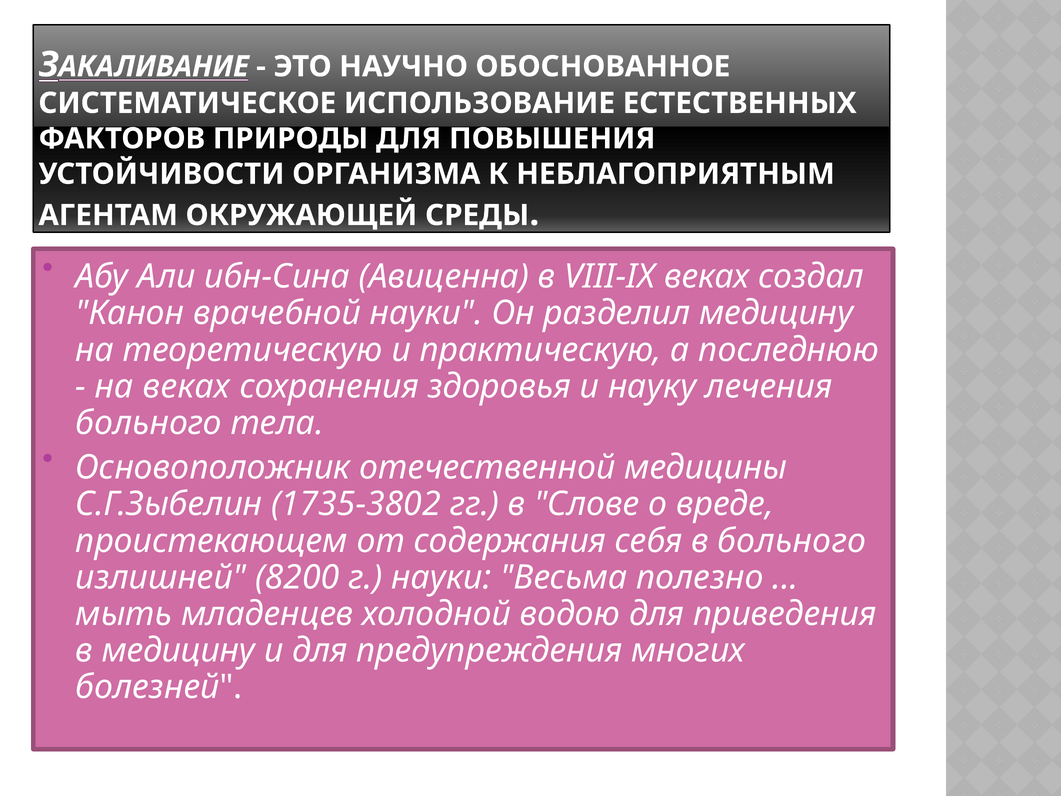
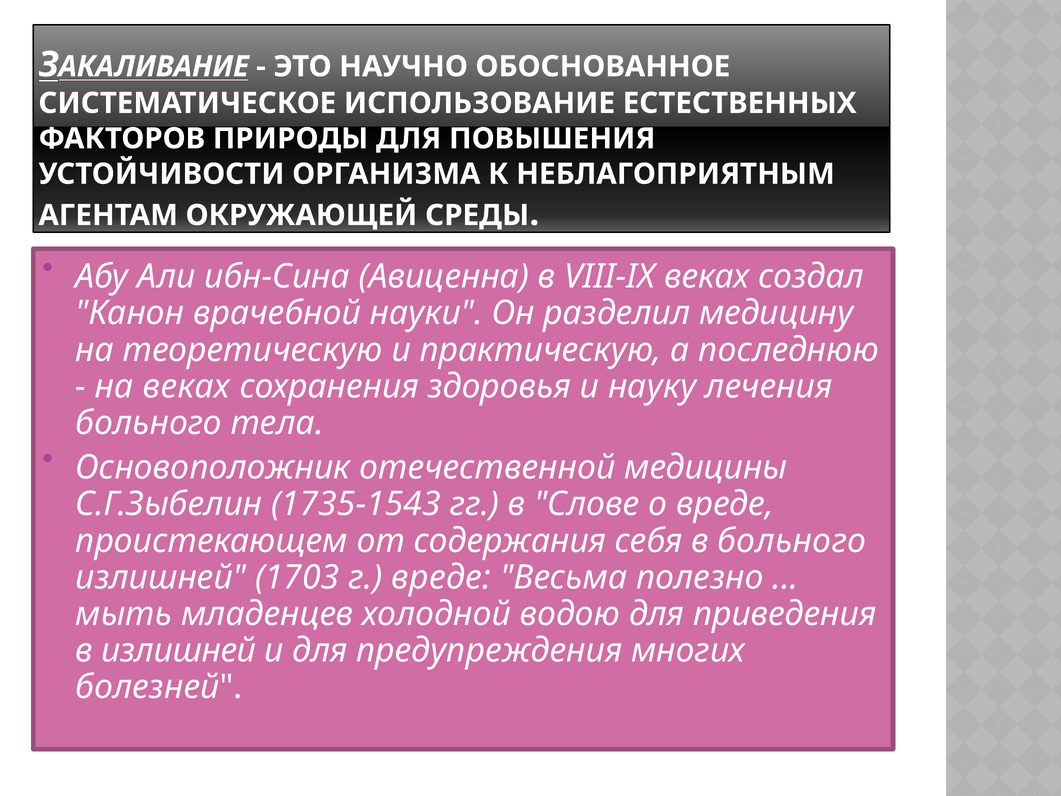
1735-3802: 1735-3802 -> 1735-1543 (356, 504)
8200: 8200 -> 1703 (297, 577)
г науки: науки -> вреде (441, 577)
в медицину: медицину -> излишней (179, 650)
